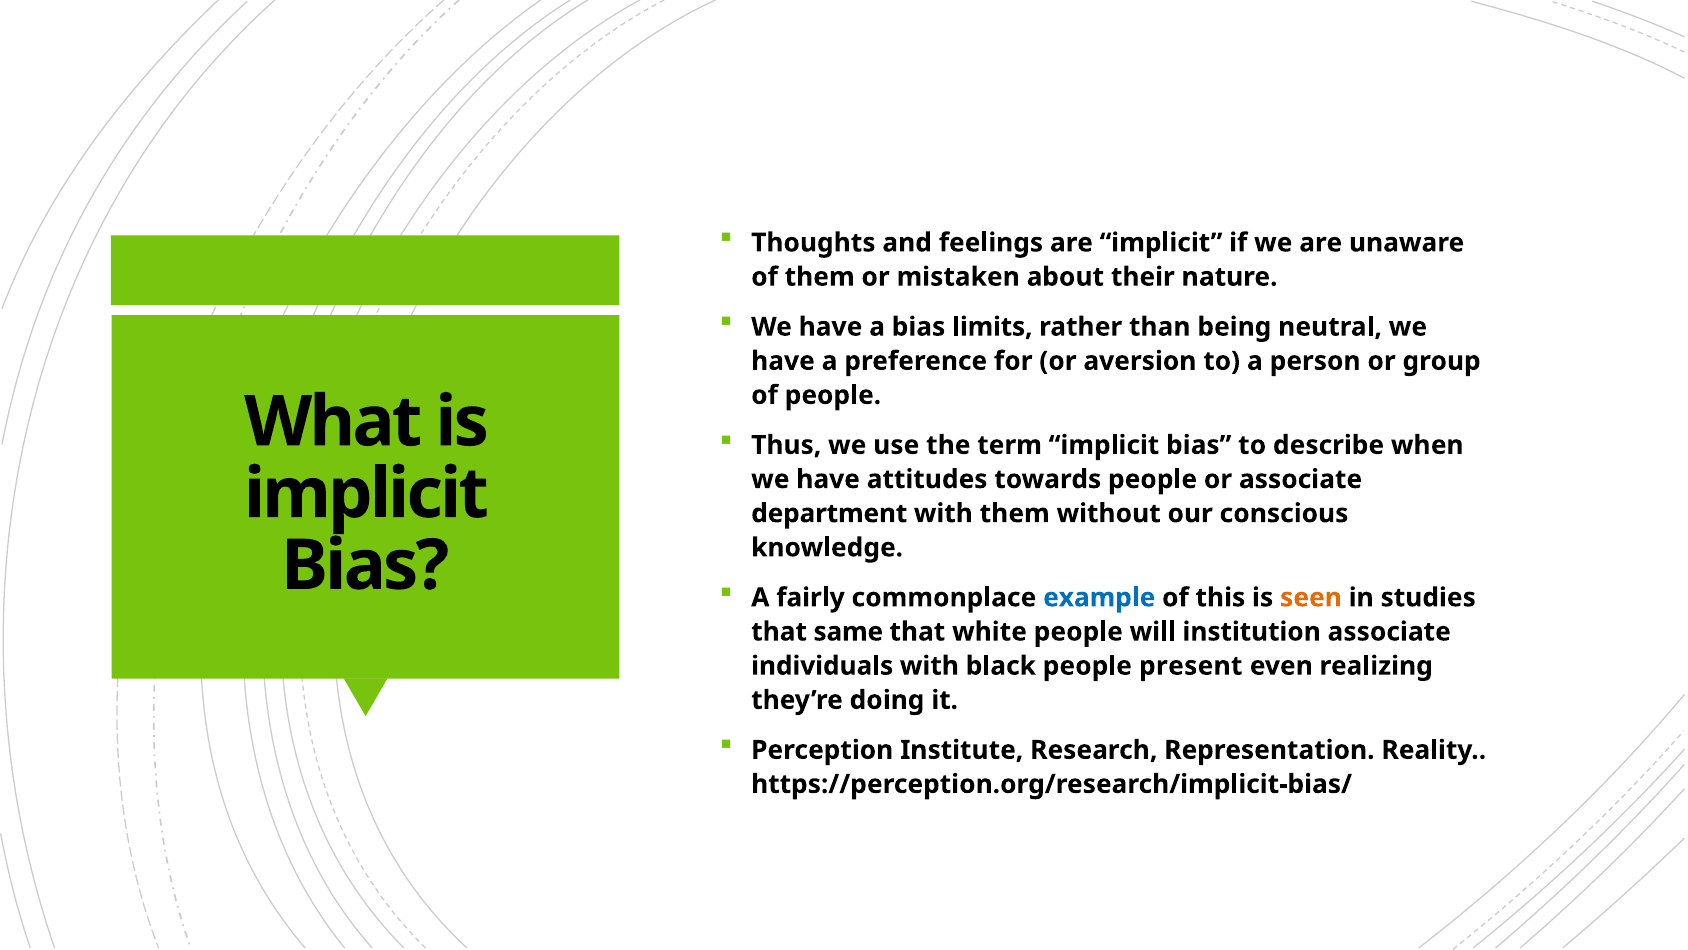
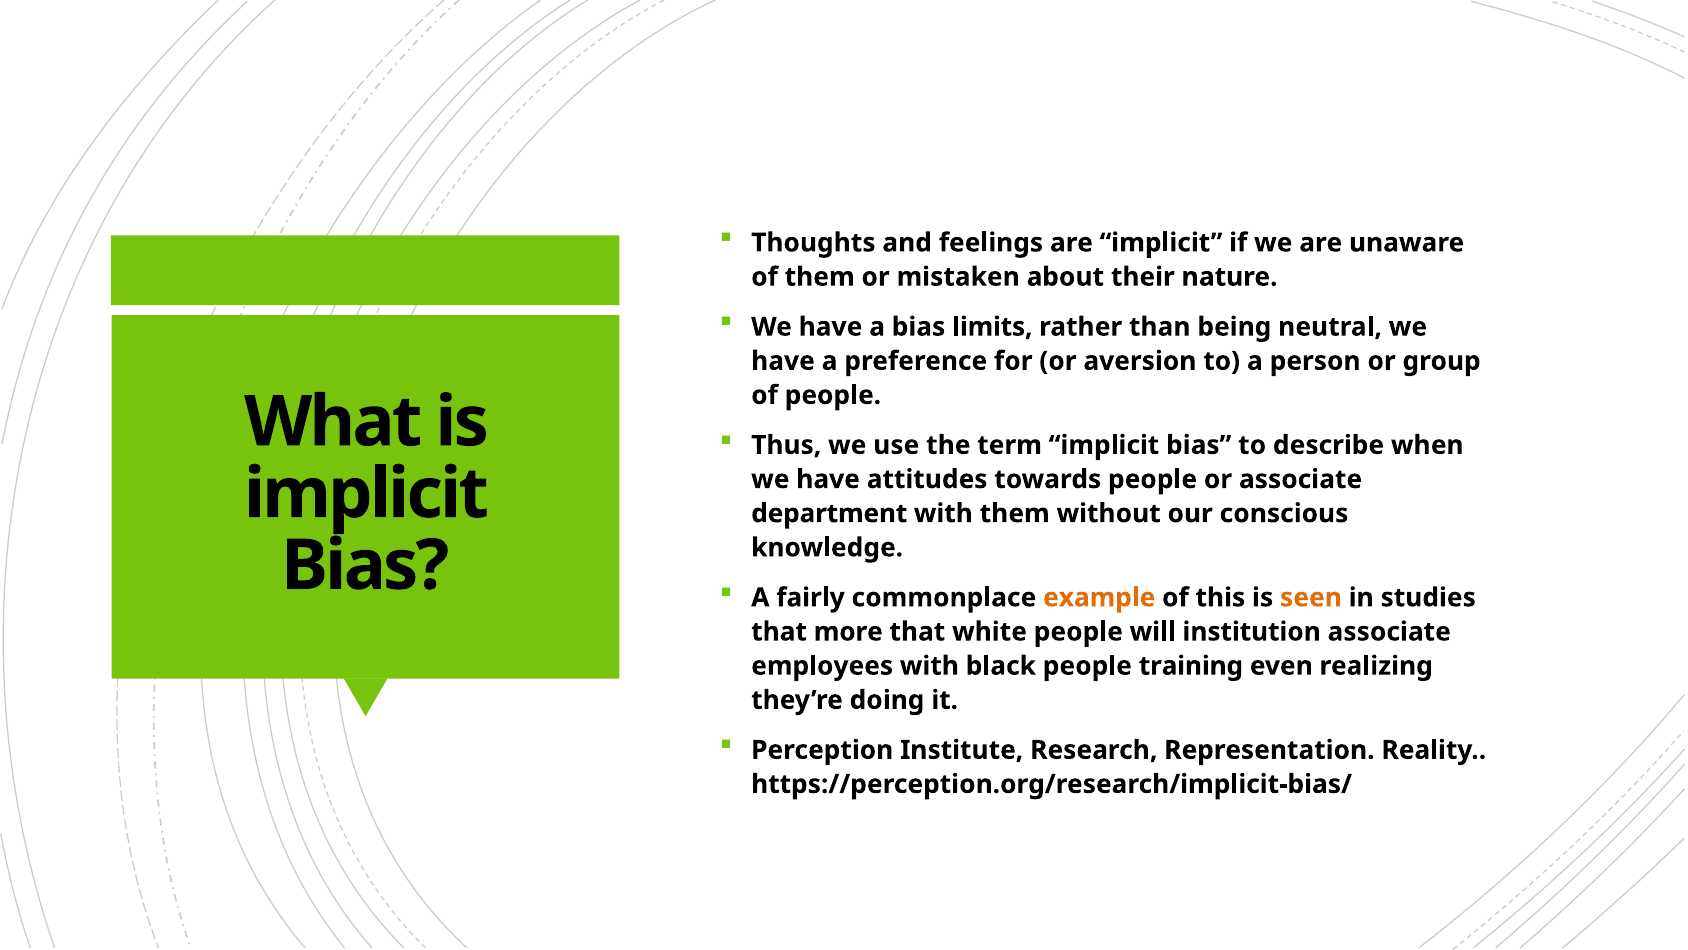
example colour: blue -> orange (1099, 597)
same: same -> more (848, 631)
individuals: individuals -> employees (822, 666)
present: present -> training (1191, 666)
